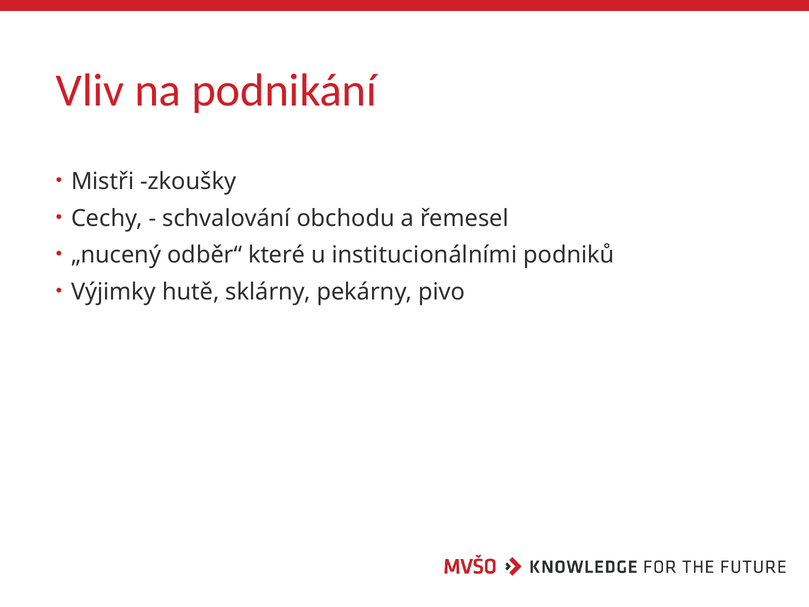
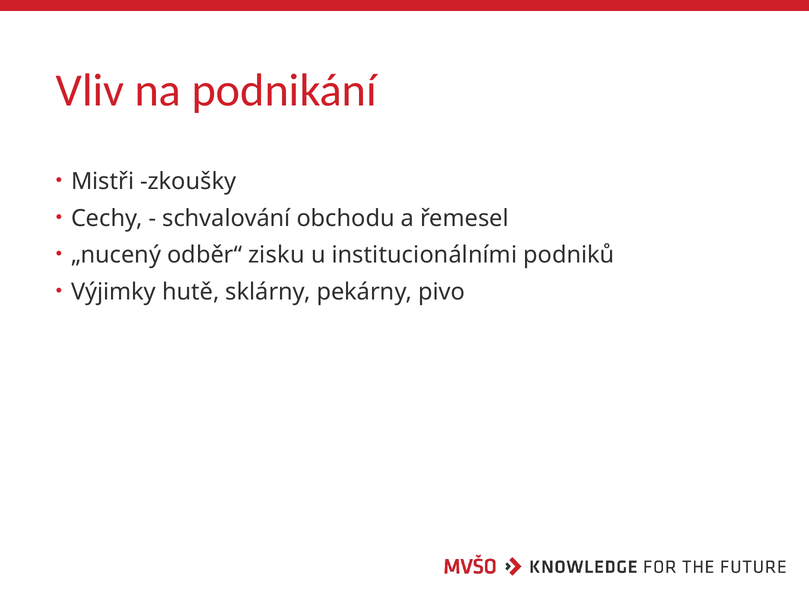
které: které -> zisku (276, 255)
